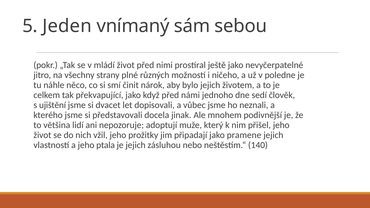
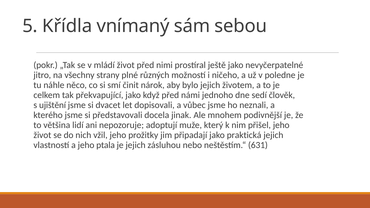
Jeden: Jeden -> Křídla (67, 26)
pramene: pramene -> praktická (244, 135)
140: 140 -> 631 (258, 145)
